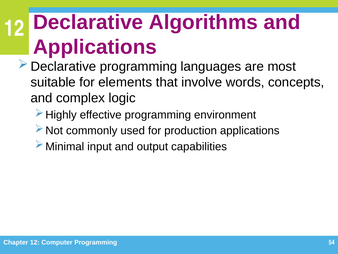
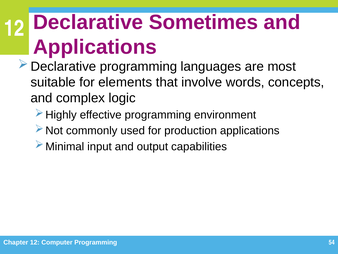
Algorithms: Algorithms -> Sometimes (203, 22)
